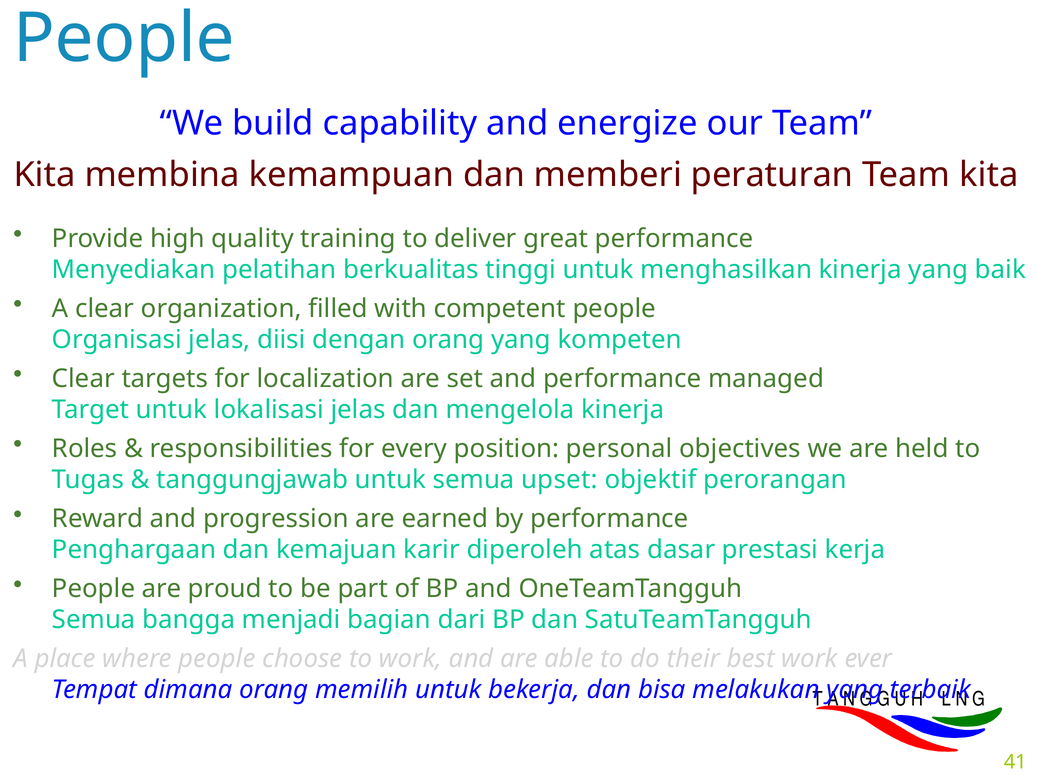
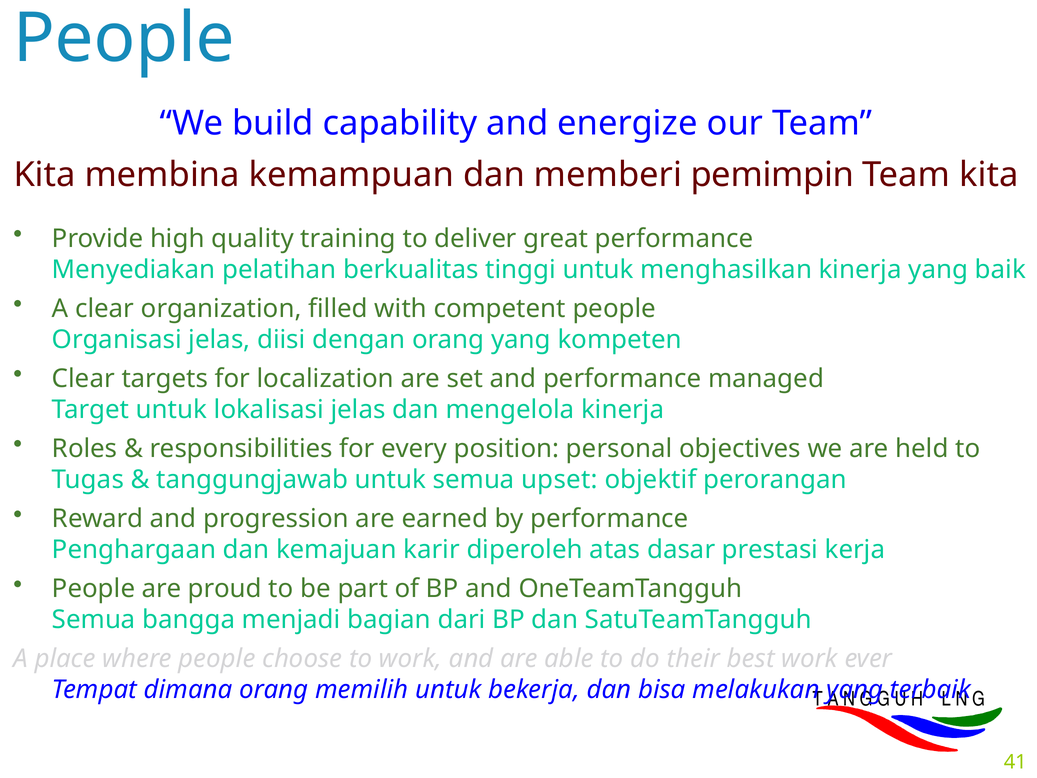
peraturan: peraturan -> pemimpin (772, 175)
